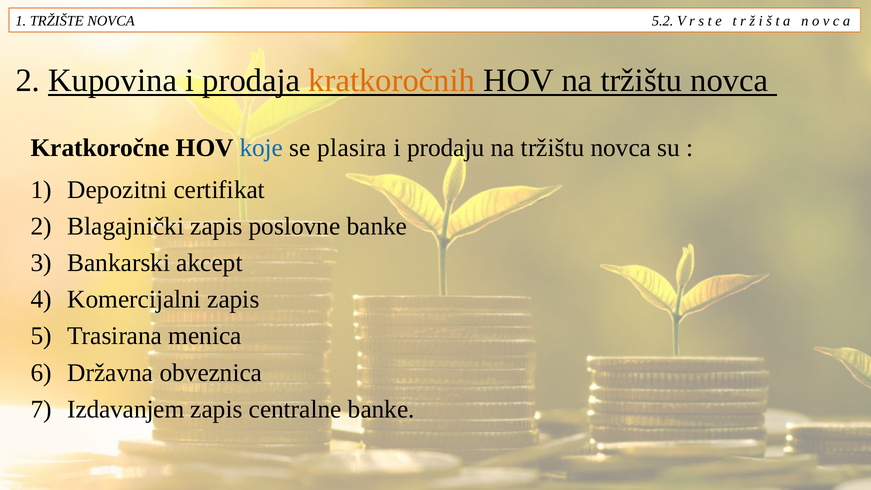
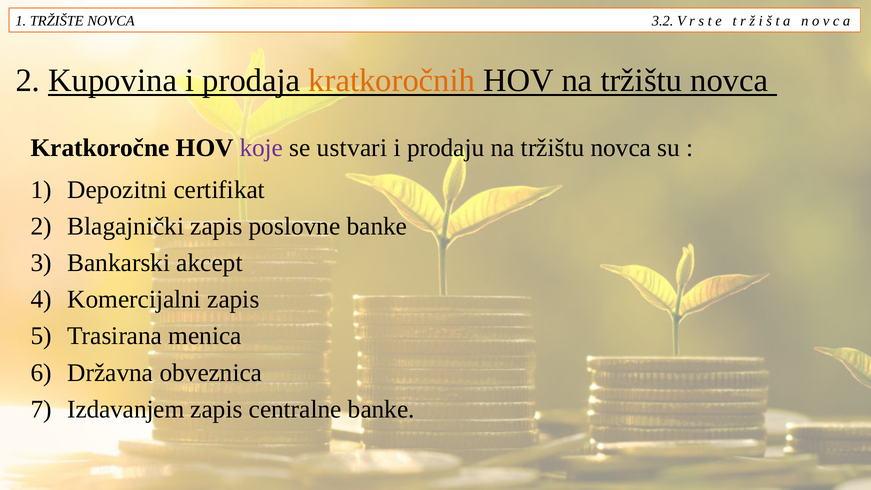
5.2: 5.2 -> 3.2 (663, 21)
koje colour: blue -> purple (261, 148)
plasira: plasira -> ustvari (352, 148)
